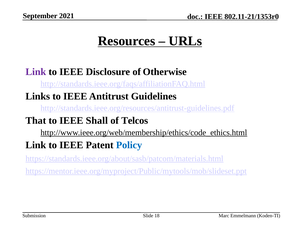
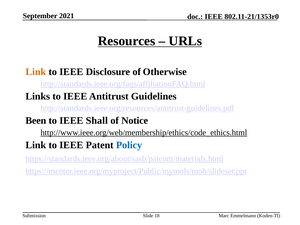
Link colour: purple -> orange (36, 72)
That: That -> Been (36, 121)
Telcos: Telcos -> Notice (135, 121)
